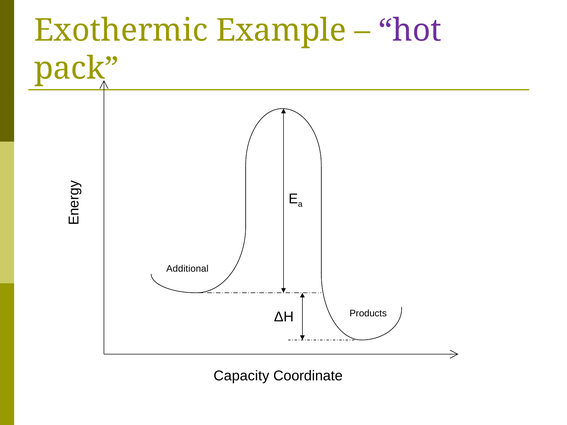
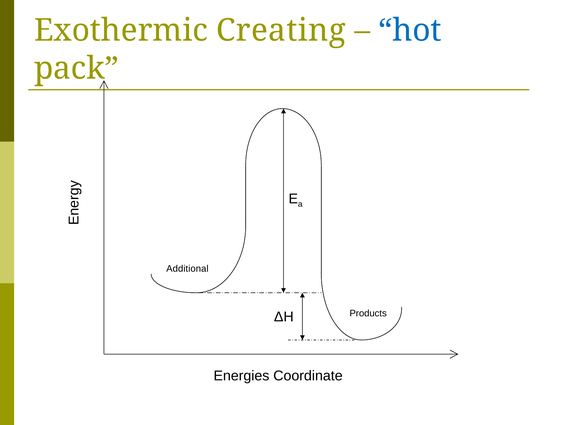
Example: Example -> Creating (281, 31)
hot colour: purple -> blue (410, 31)
Capacity: Capacity -> Energies (241, 376)
